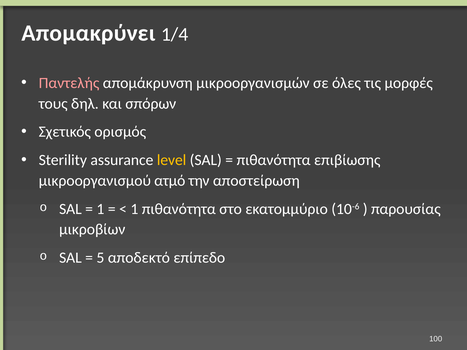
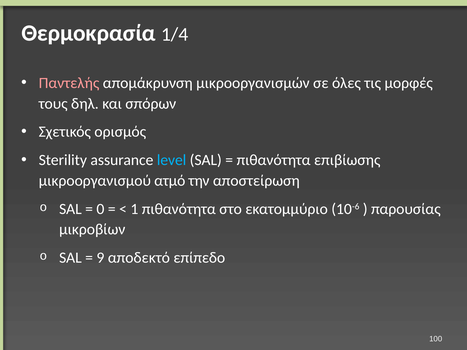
Απομακρύνει: Απομακρύνει -> Θερμοκρασία (89, 33)
level colour: yellow -> light blue (172, 160)
1: 1 -> 0 (100, 209)
5: 5 -> 9 (100, 258)
